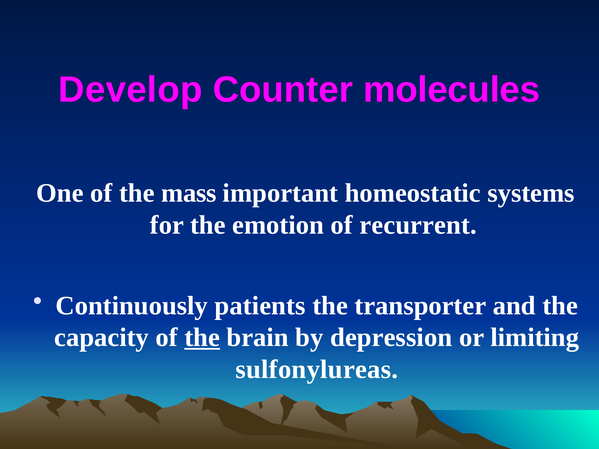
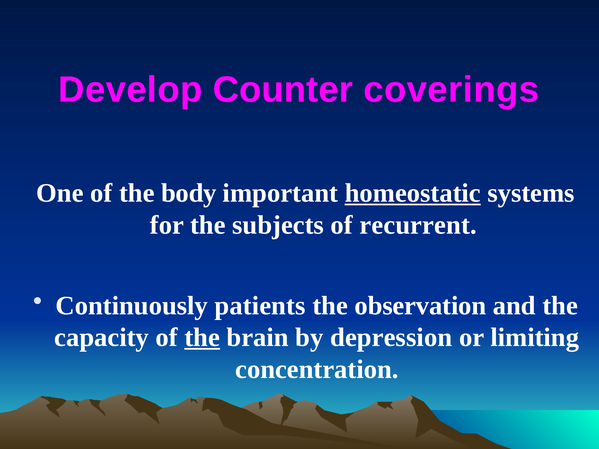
molecules: molecules -> coverings (451, 90)
mass: mass -> body (189, 193)
homeostatic underline: none -> present (413, 193)
emotion: emotion -> subjects (278, 225)
transporter: transporter -> observation (420, 306)
sulfonylureas: sulfonylureas -> concentration (317, 370)
